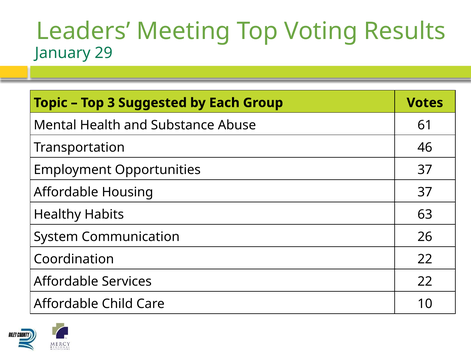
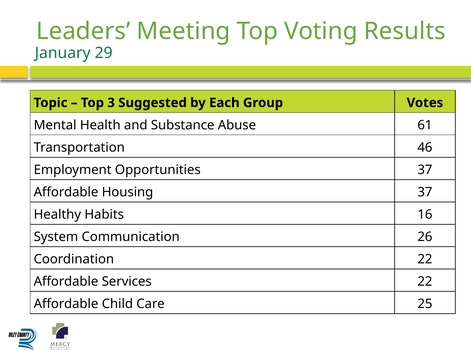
63: 63 -> 16 (425, 215)
10: 10 -> 25 (425, 304)
